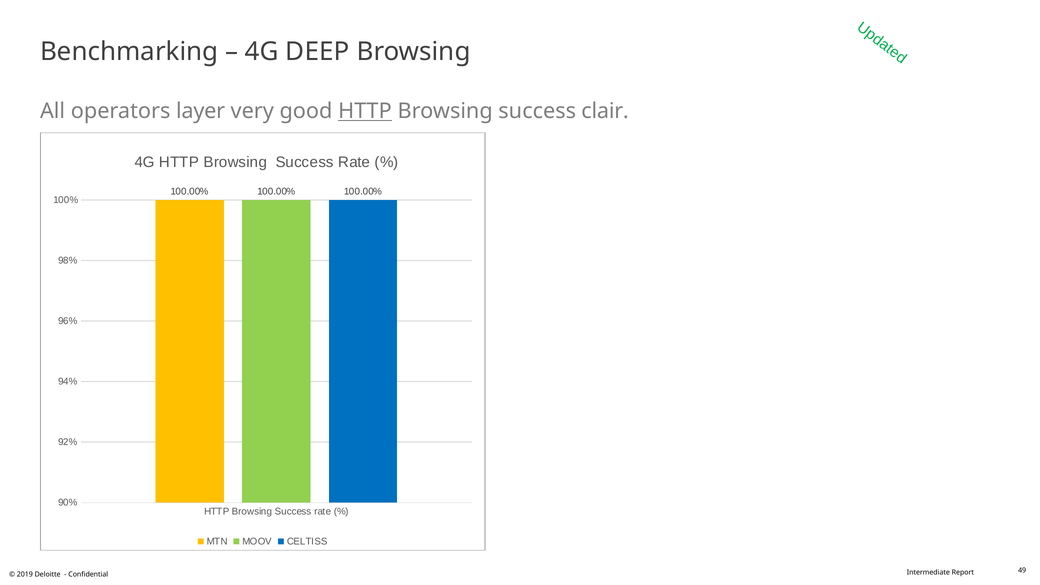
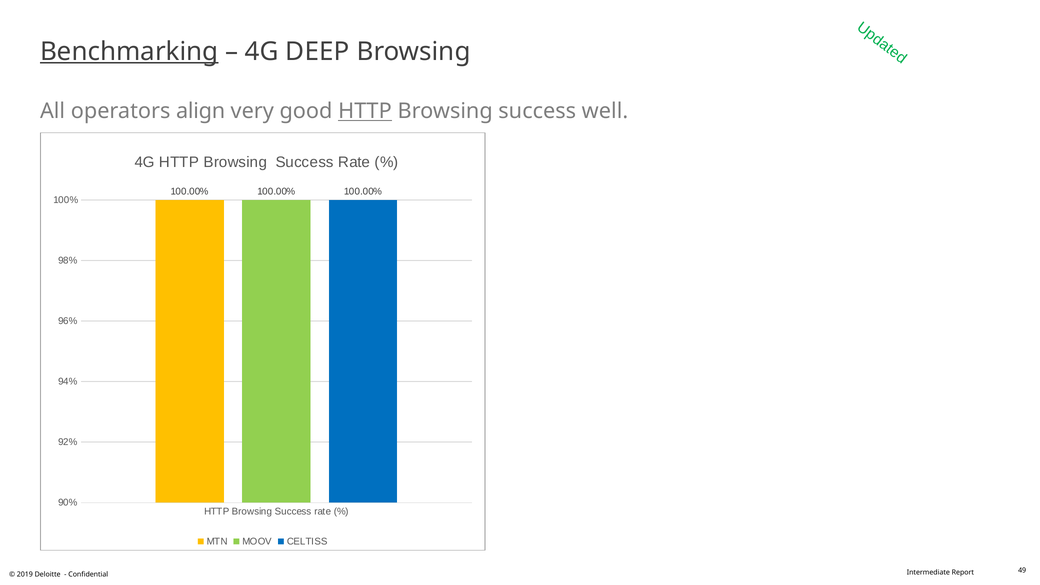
Benchmarking underline: none -> present (129, 52)
layer: layer -> align (201, 111)
clair: clair -> well (605, 111)
